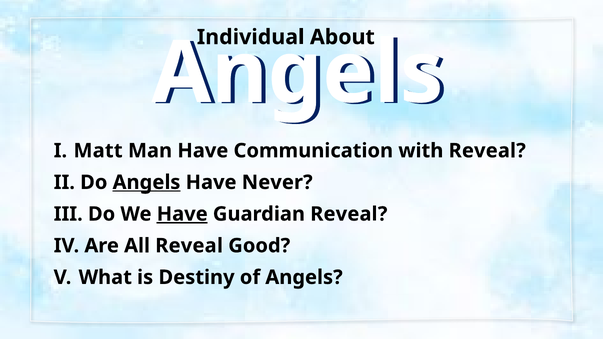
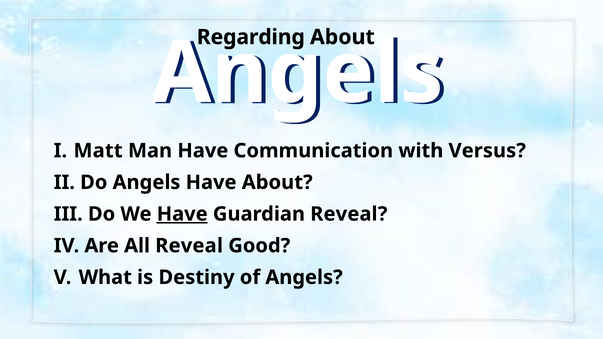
Individual: Individual -> Regarding (251, 37)
with Reveal: Reveal -> Versus (487, 151)
Angels underline: present -> none (146, 182)
Have Never: Never -> About (277, 182)
